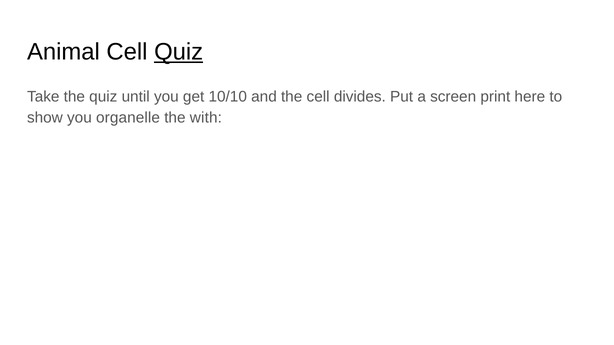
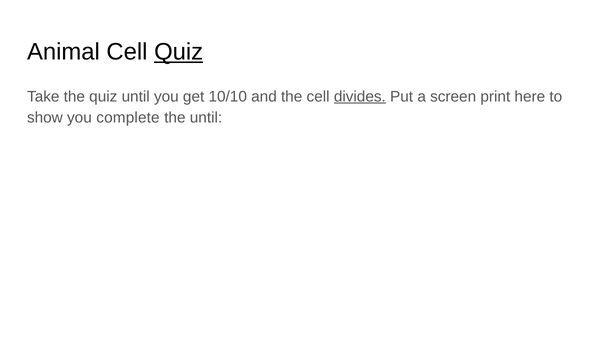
divides underline: none -> present (360, 97)
organelle: organelle -> complete (128, 118)
the with: with -> until (206, 118)
